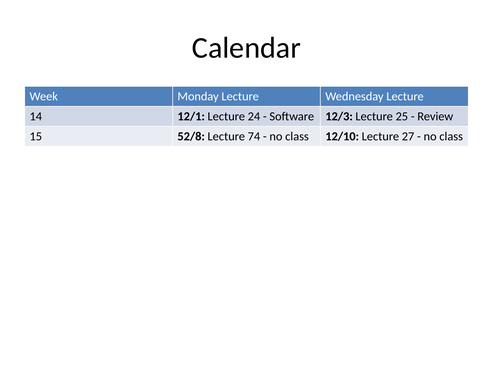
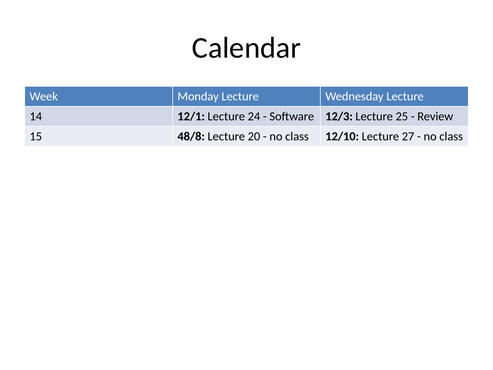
52/8: 52/8 -> 48/8 (191, 136)
74: 74 -> 20 (254, 136)
